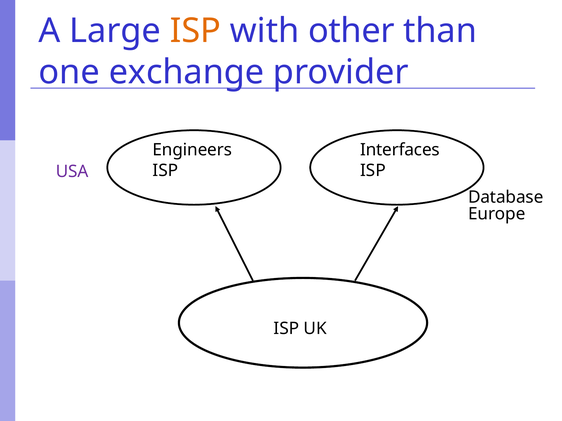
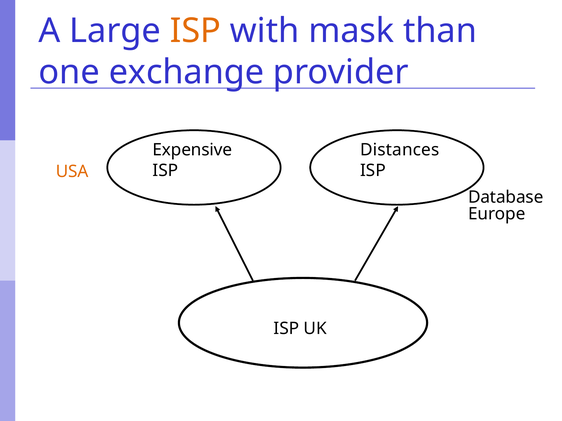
other: other -> mask (351, 31)
Engineers: Engineers -> Expensive (192, 150)
Interfaces: Interfaces -> Distances (400, 150)
USA colour: purple -> orange (72, 172)
